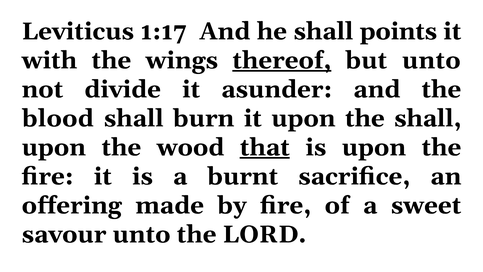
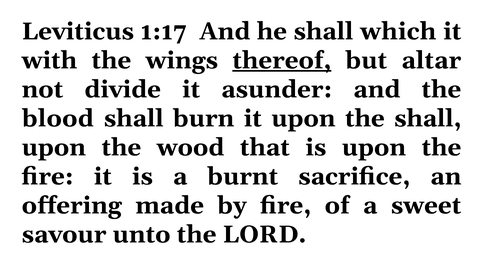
points: points -> which (398, 31)
but unto: unto -> altar (431, 60)
that underline: present -> none (265, 147)
